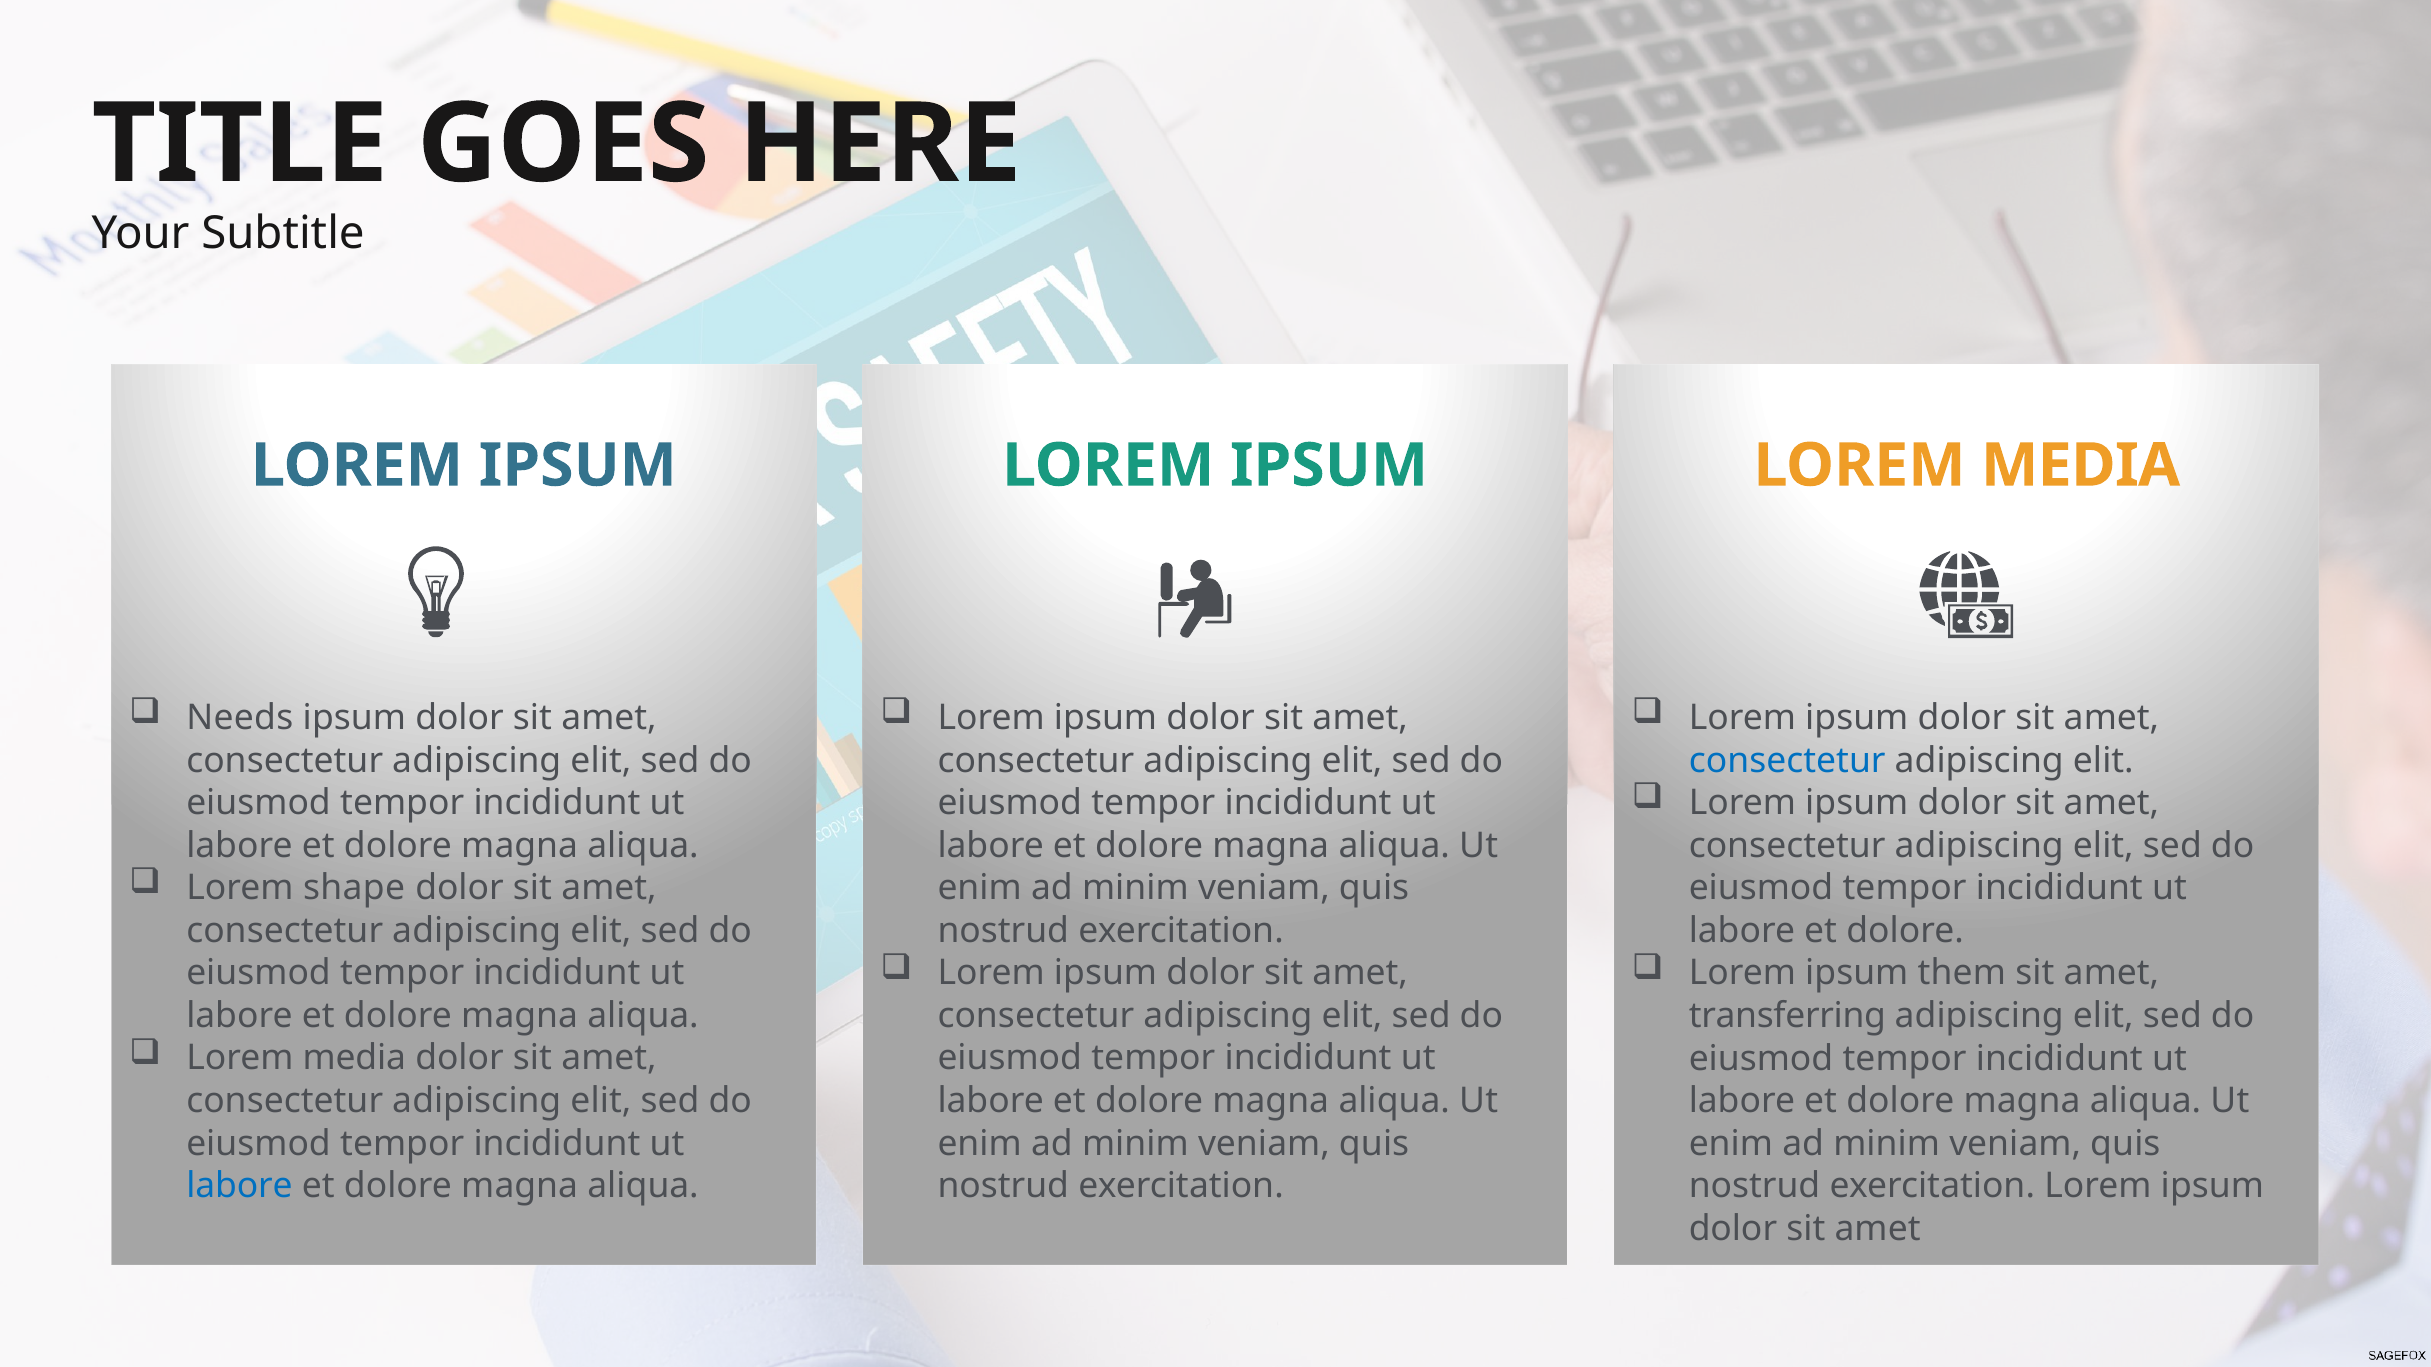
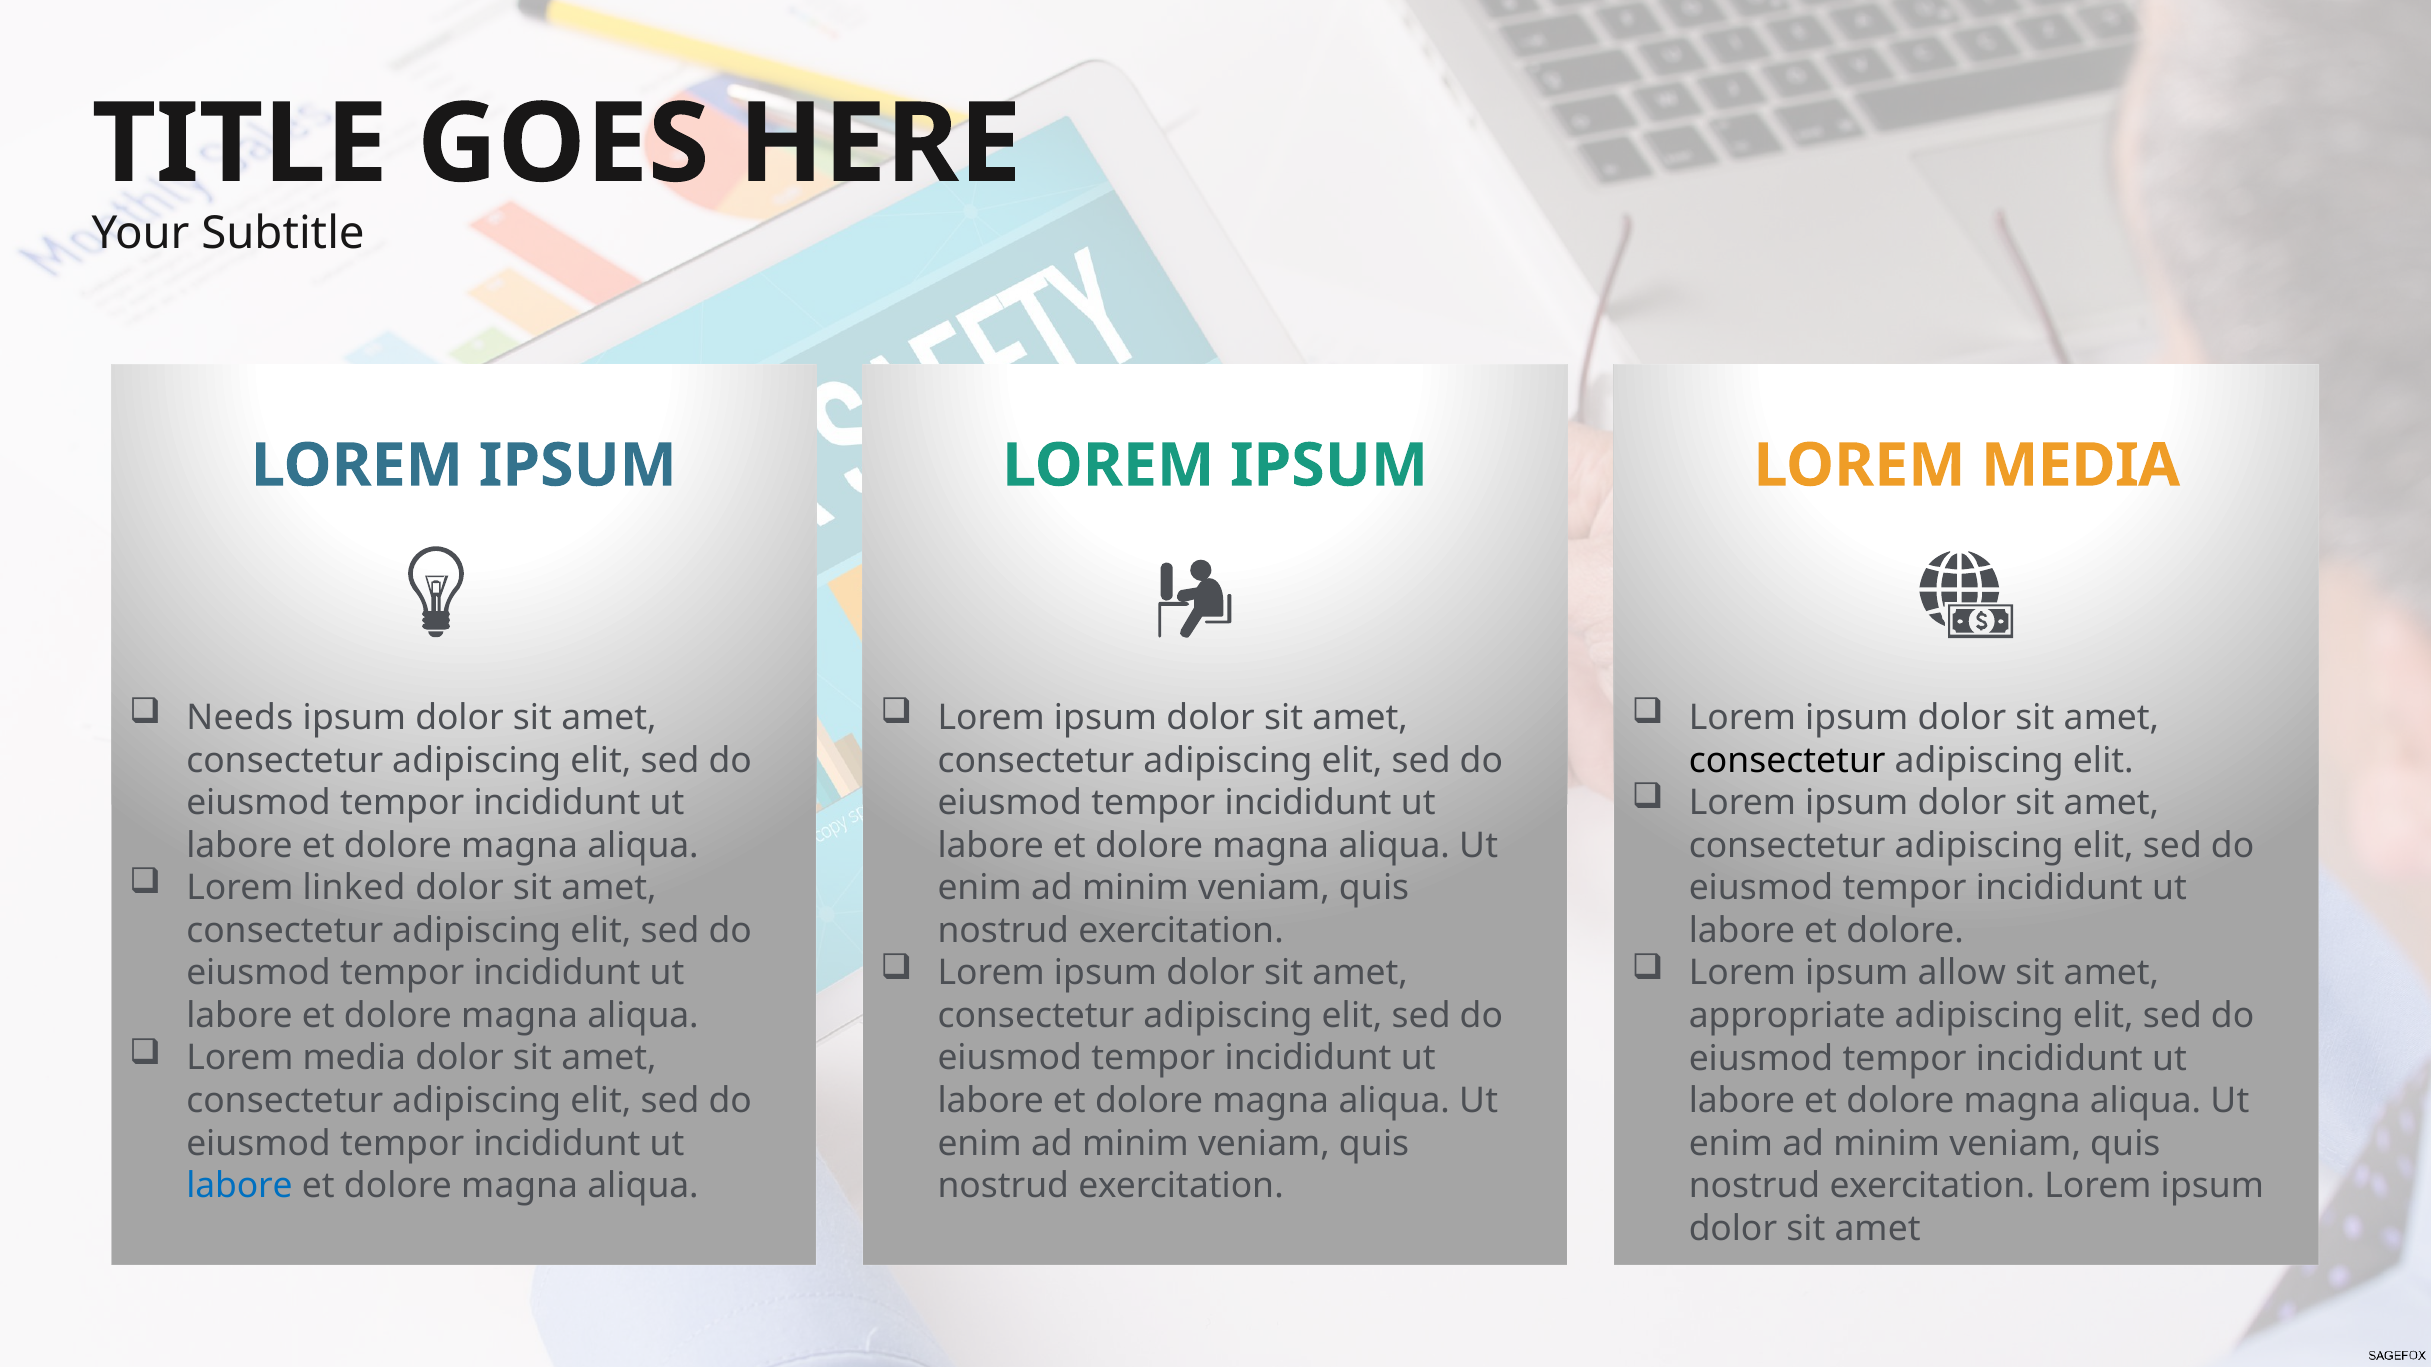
consectetur colour: blue -> black (1787, 761)
shape: shape -> linked (354, 888)
them: them -> allow (1962, 974)
transferring: transferring -> appropriate (1787, 1016)
